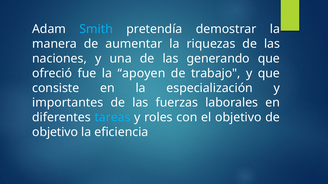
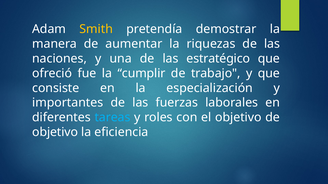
Smith colour: light blue -> yellow (96, 29)
generando: generando -> estratégico (218, 59)
apoyen: apoyen -> cumplir (142, 73)
